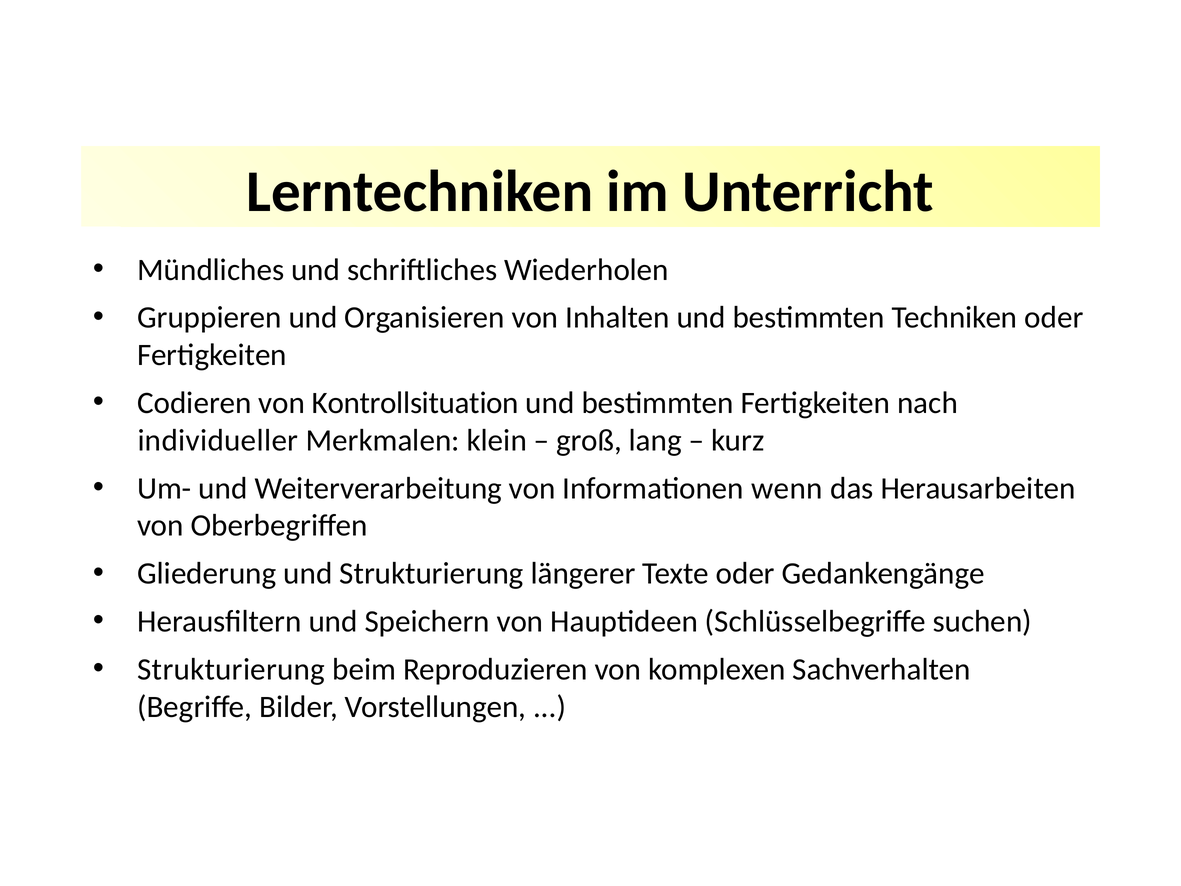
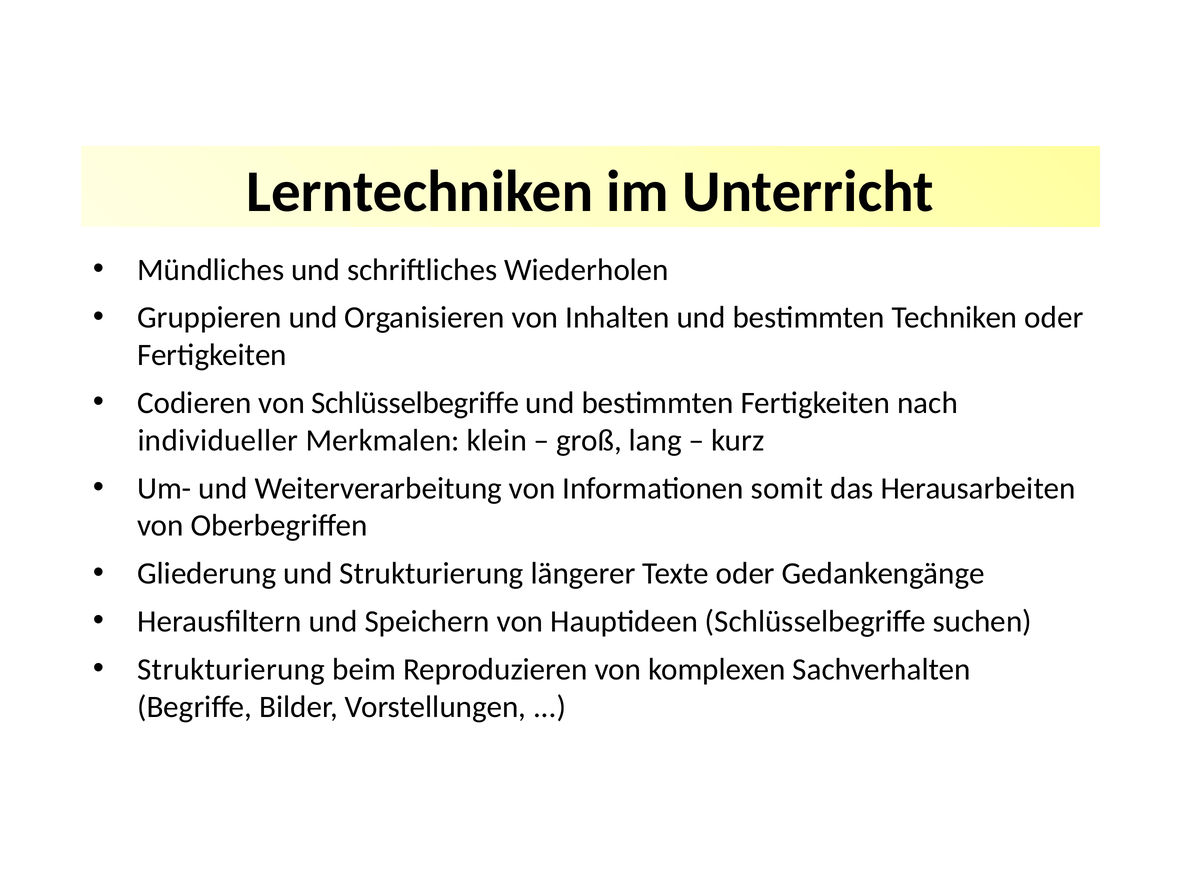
von Kontrollsituation: Kontrollsituation -> Schlüsselbegriffe (415, 403)
wenn: wenn -> somit (787, 488)
